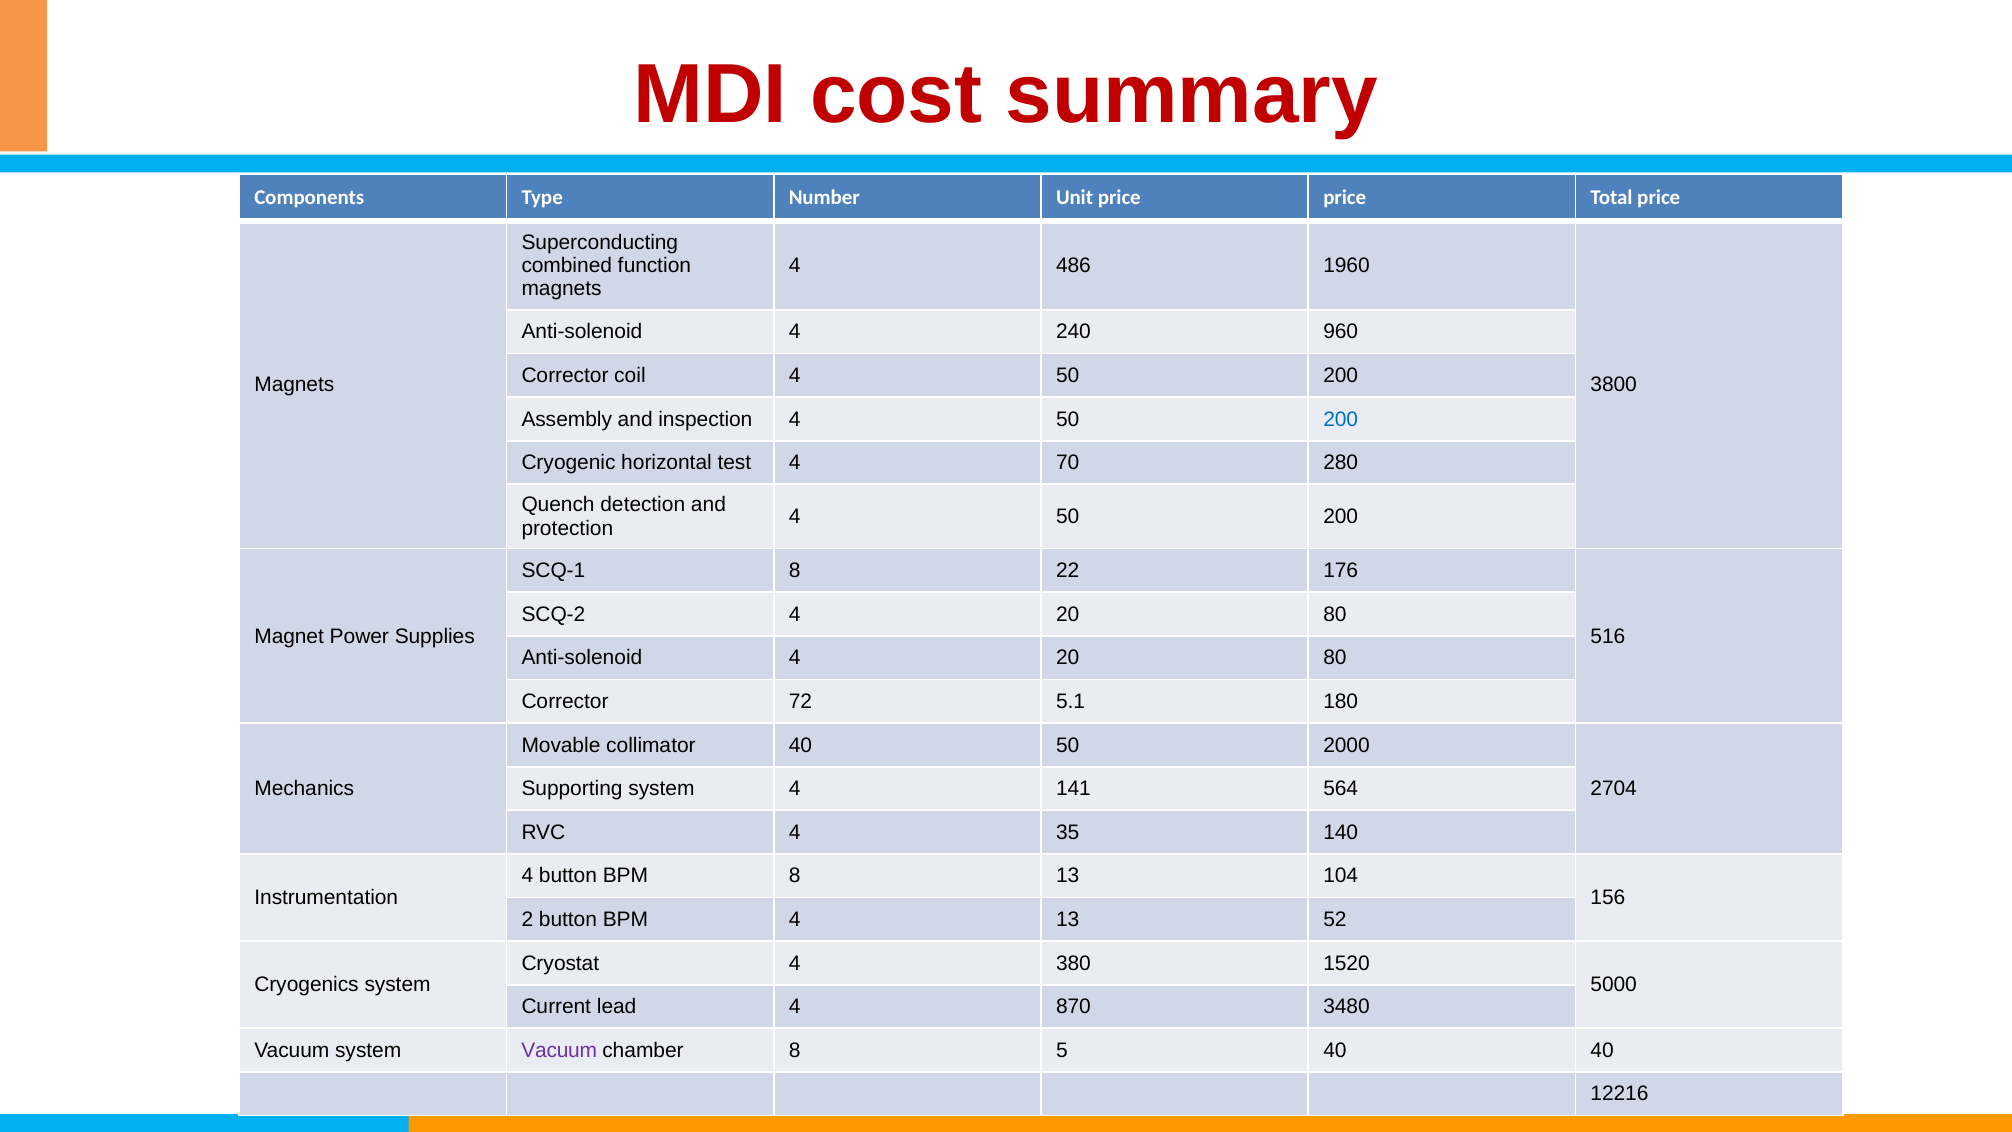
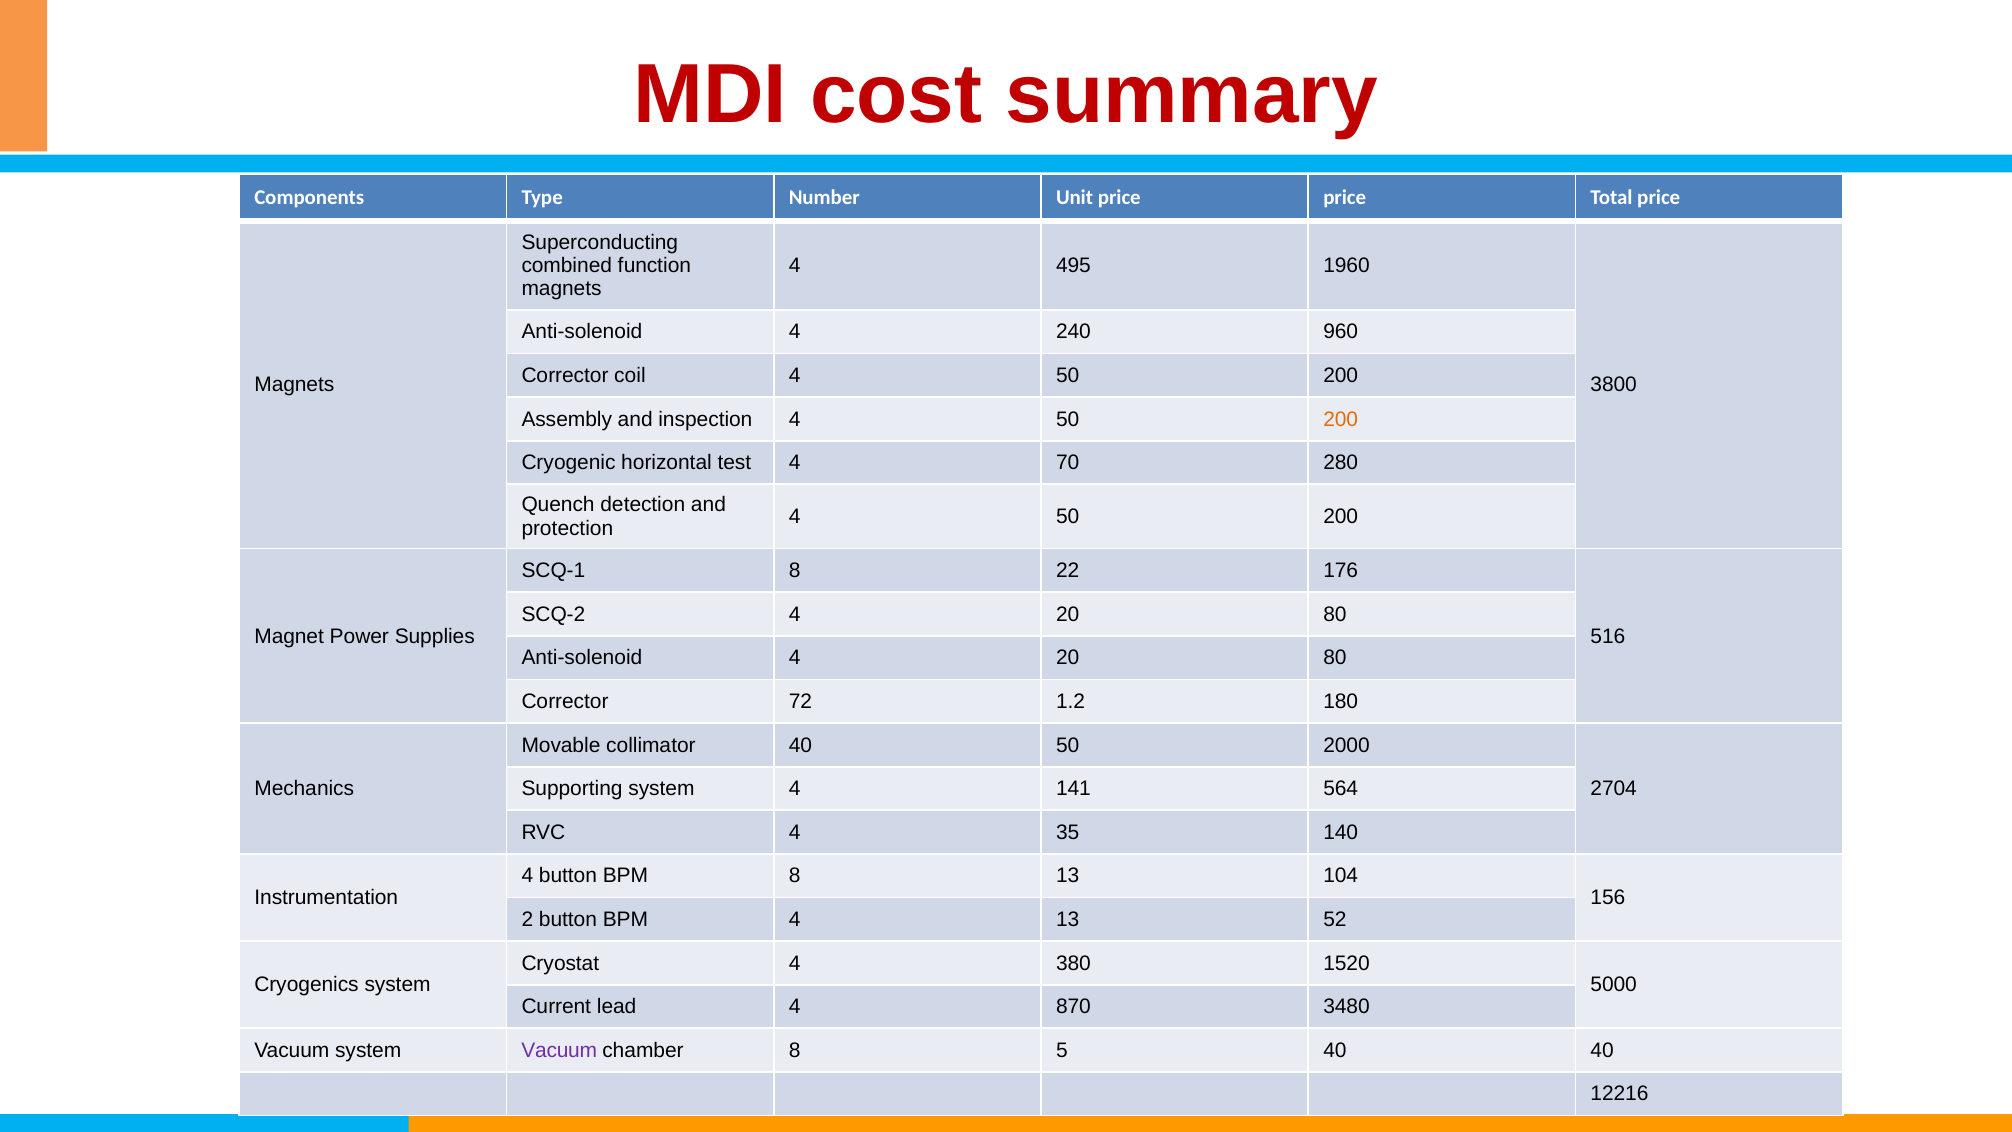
486: 486 -> 495 (1073, 265)
200 colour: blue -> orange (1341, 419)
5.1: 5.1 -> 1.2 (1071, 701)
